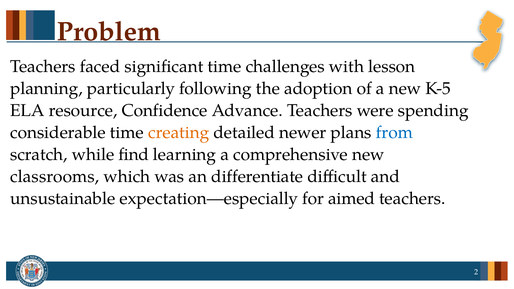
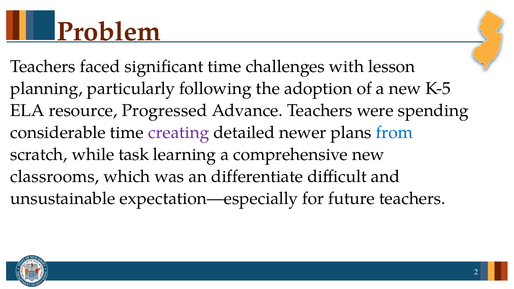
Confidence: Confidence -> Progressed (164, 111)
creating colour: orange -> purple (179, 133)
find: find -> task (134, 155)
aimed: aimed -> future (351, 199)
